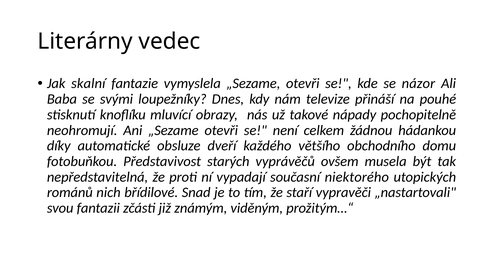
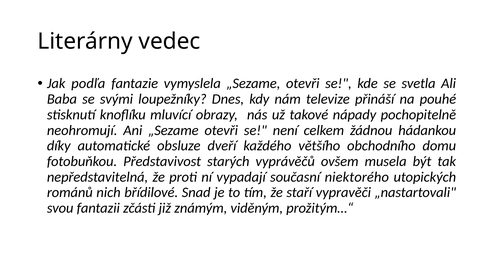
skalní: skalní -> podľa (88, 84)
názor: názor -> svetla (419, 84)
